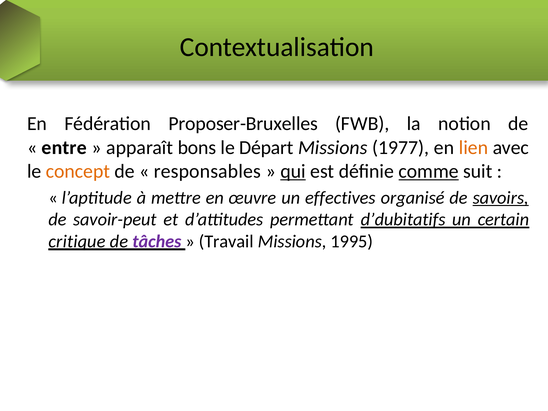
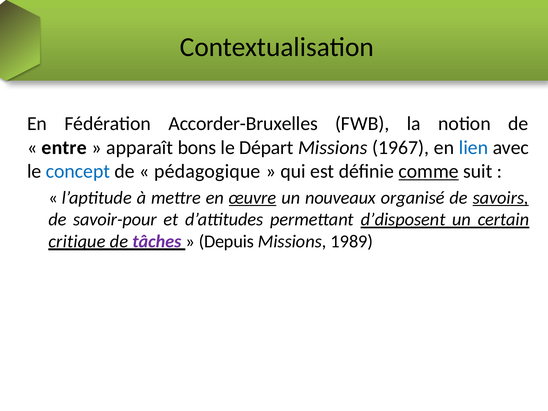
Proposer-Bruxelles: Proposer-Bruxelles -> Accorder-Bruxelles (243, 124)
1977: 1977 -> 1967 (401, 147)
lien colour: orange -> blue (473, 147)
concept colour: orange -> blue (78, 171)
responsables: responsables -> pédagogique (207, 171)
qui underline: present -> none (293, 171)
œuvre underline: none -> present (253, 198)
effectives: effectives -> nouveaux (340, 198)
savoir-peut: savoir-peut -> savoir-pour (115, 220)
d’dubitatifs: d’dubitatifs -> d’disposent (403, 220)
Travail: Travail -> Depuis (226, 241)
1995: 1995 -> 1989 (352, 241)
